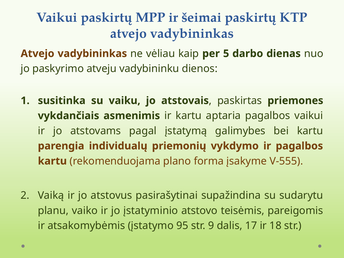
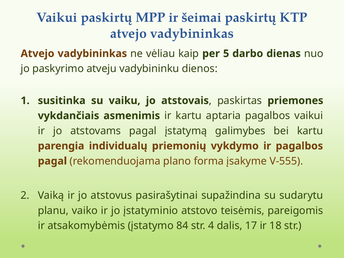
kartu: kartu -> pagal (52, 161)
95: 95 -> 84 (182, 226)
9: 9 -> 4 (211, 226)
